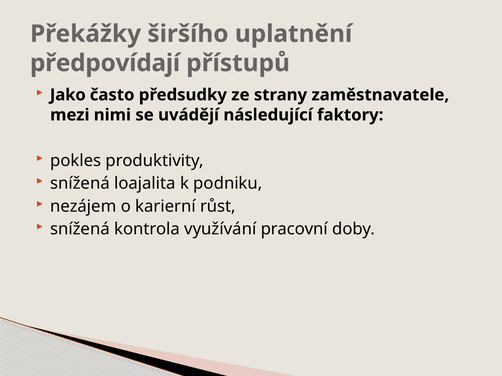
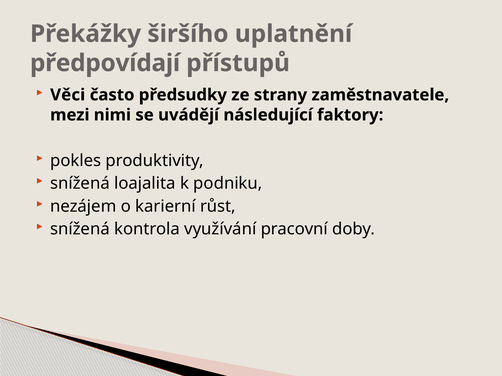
Jako: Jako -> Věci (68, 95)
